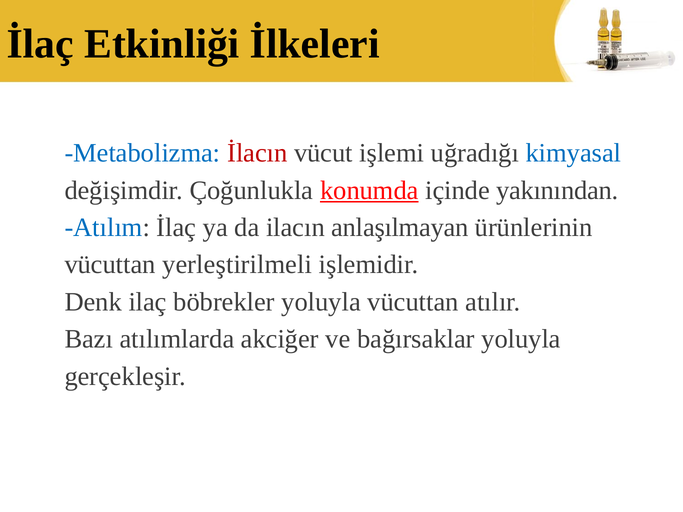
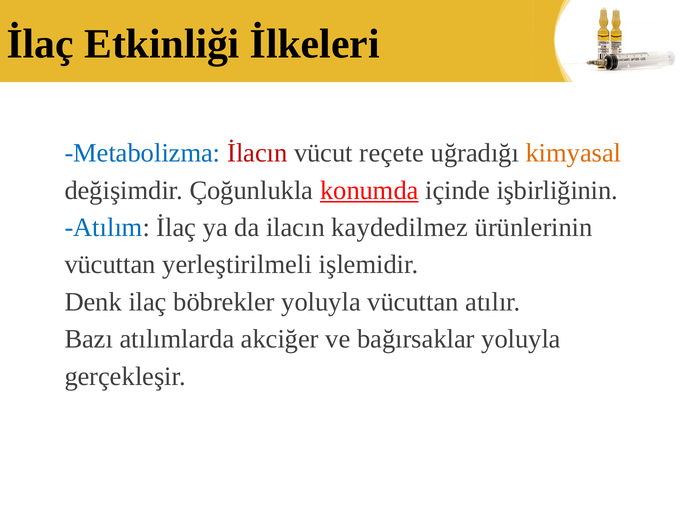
işlemi: işlemi -> reçete (392, 153)
kimyasal colour: blue -> orange (574, 153)
yakınından: yakınından -> işbirliğinin (557, 190)
anlaşılmayan: anlaşılmayan -> kaydedilmez (400, 228)
